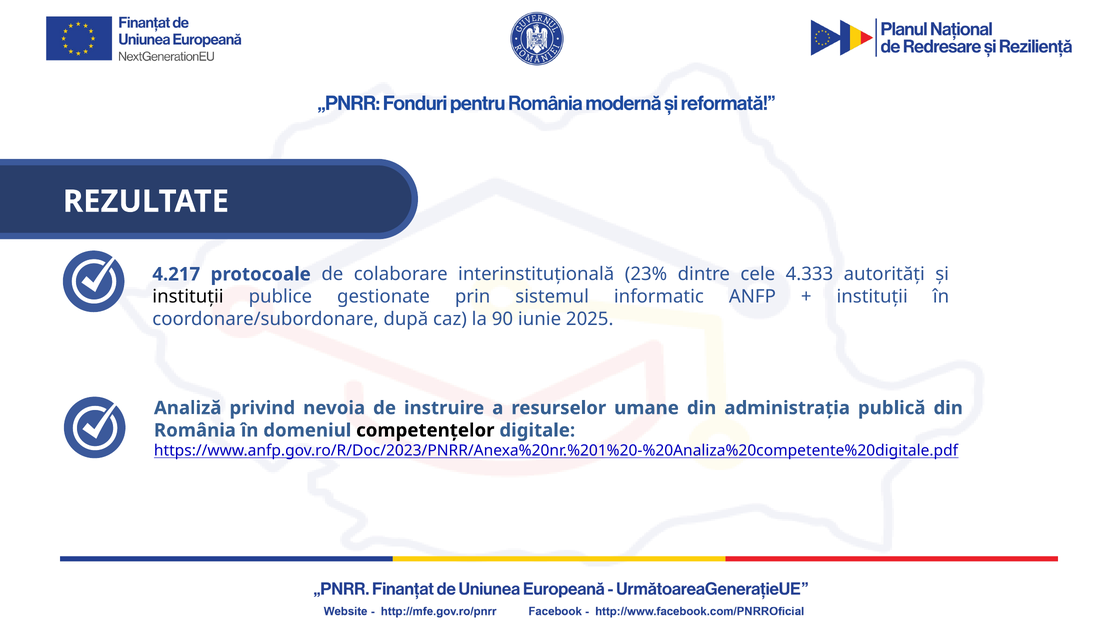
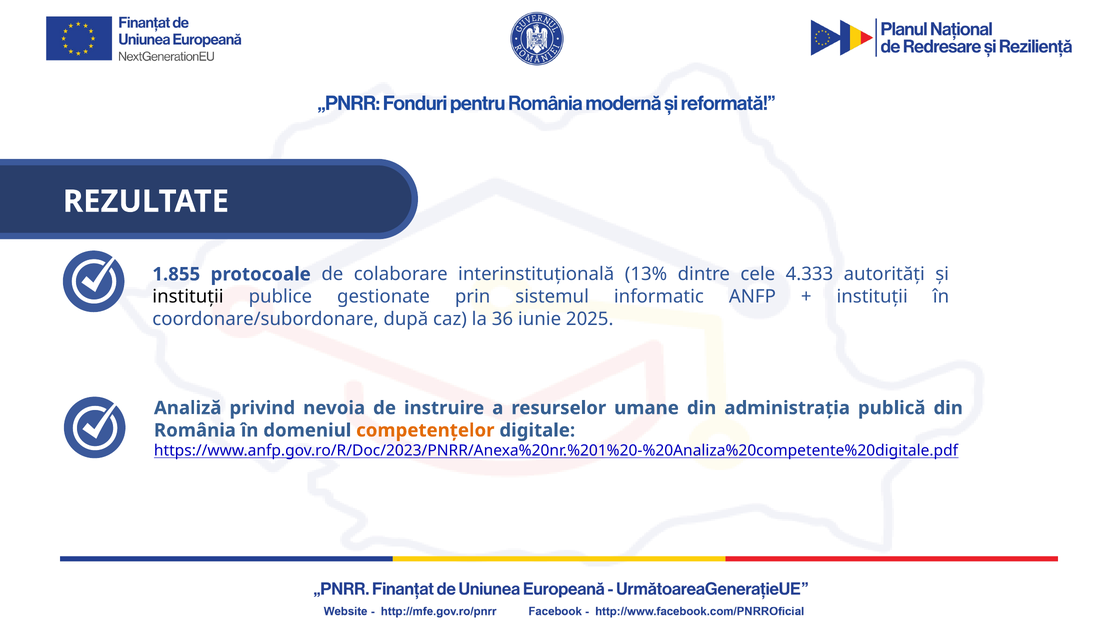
4.217: 4.217 -> 1.855 (176, 274)
23%: 23% -> 13% (646, 274)
90: 90 -> 36 (502, 319)
competențelor colour: black -> orange (425, 430)
